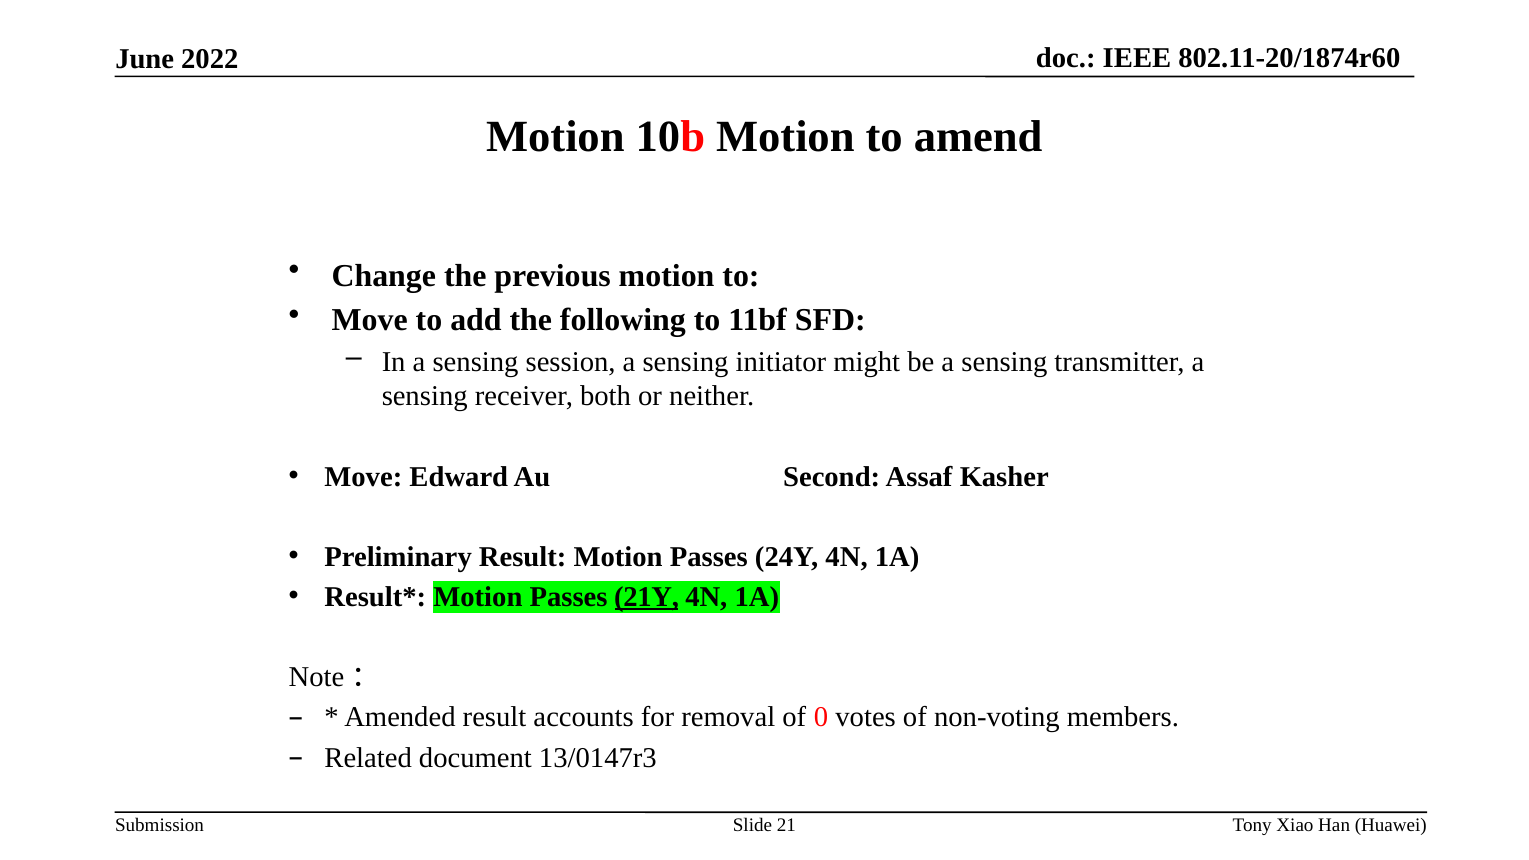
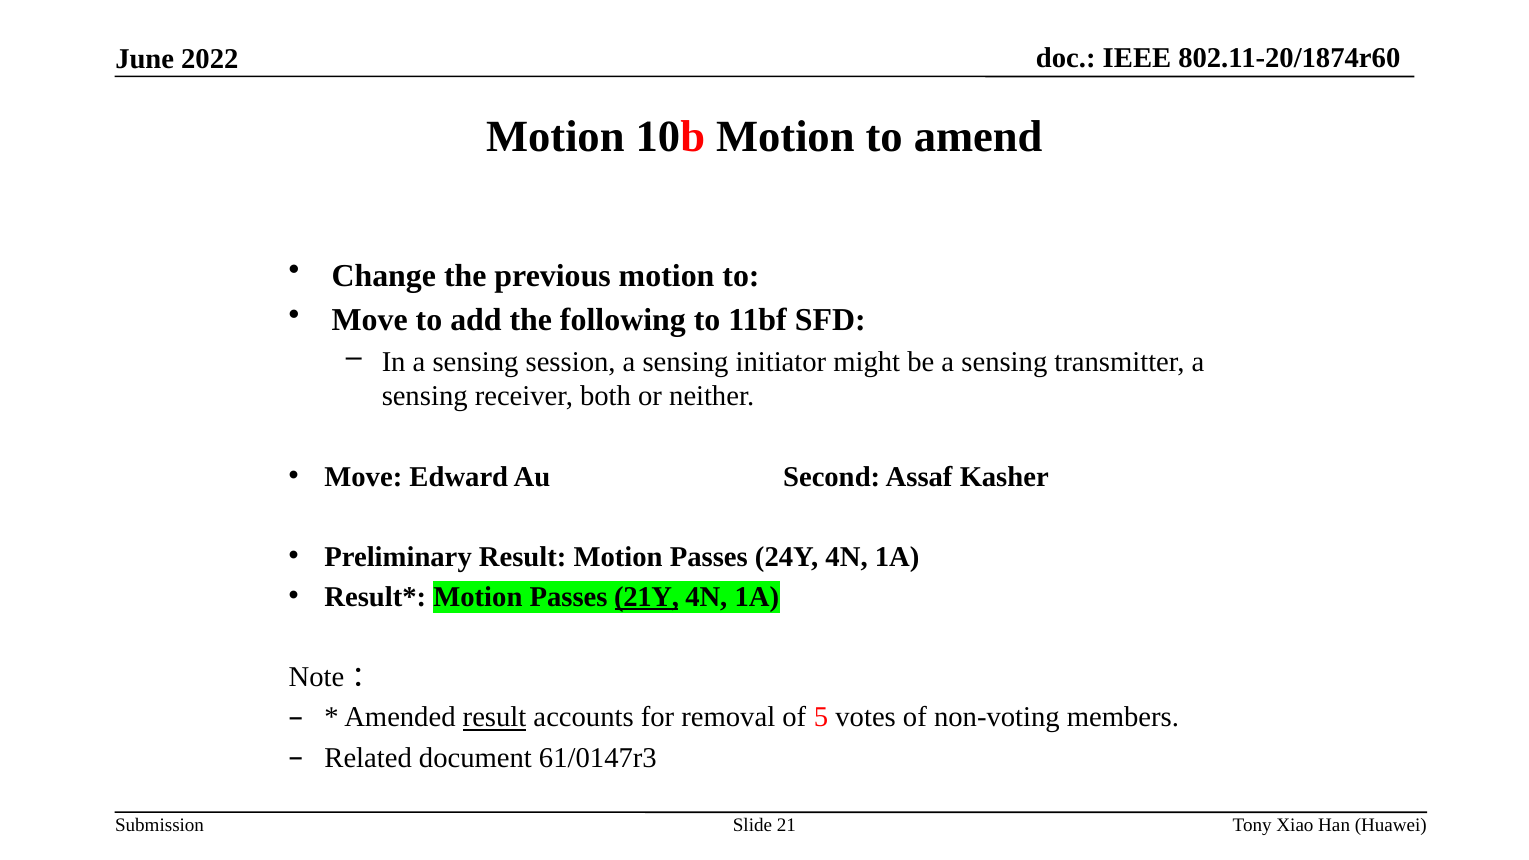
result underline: none -> present (495, 717)
0: 0 -> 5 (821, 717)
13/0147r3: 13/0147r3 -> 61/0147r3 (598, 758)
